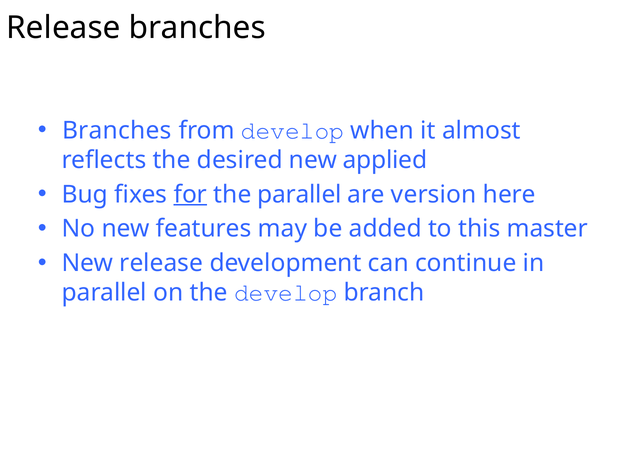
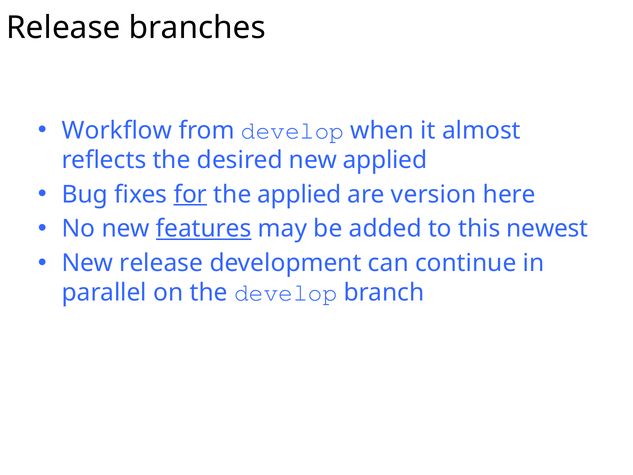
Branches: Branches -> Workflow (117, 130)
the parallel: parallel -> applied (299, 194)
features underline: none -> present (204, 229)
master: master -> newest (547, 229)
